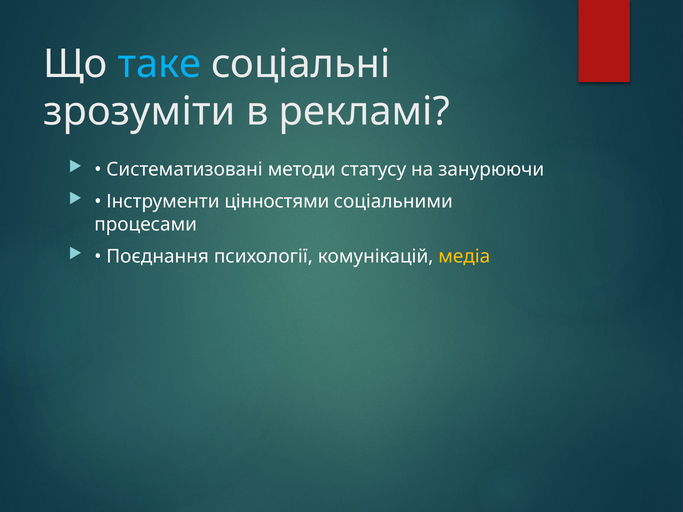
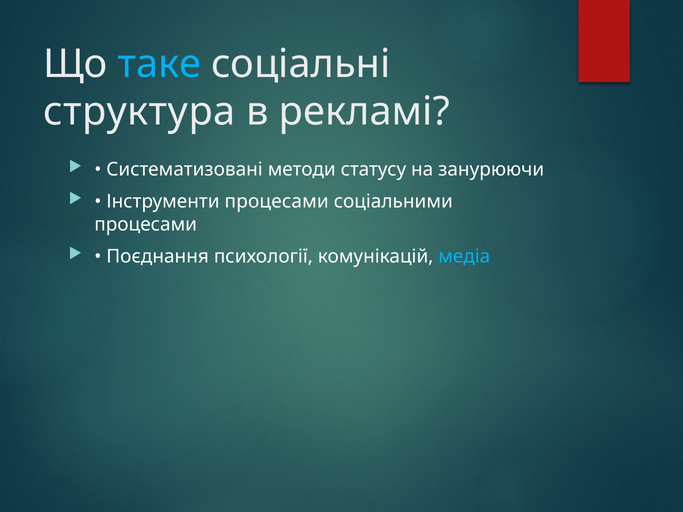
зрозуміти: зрозуміти -> структура (139, 112)
Інструменти цінностями: цінностями -> процесами (277, 202)
медіа colour: yellow -> light blue (464, 257)
